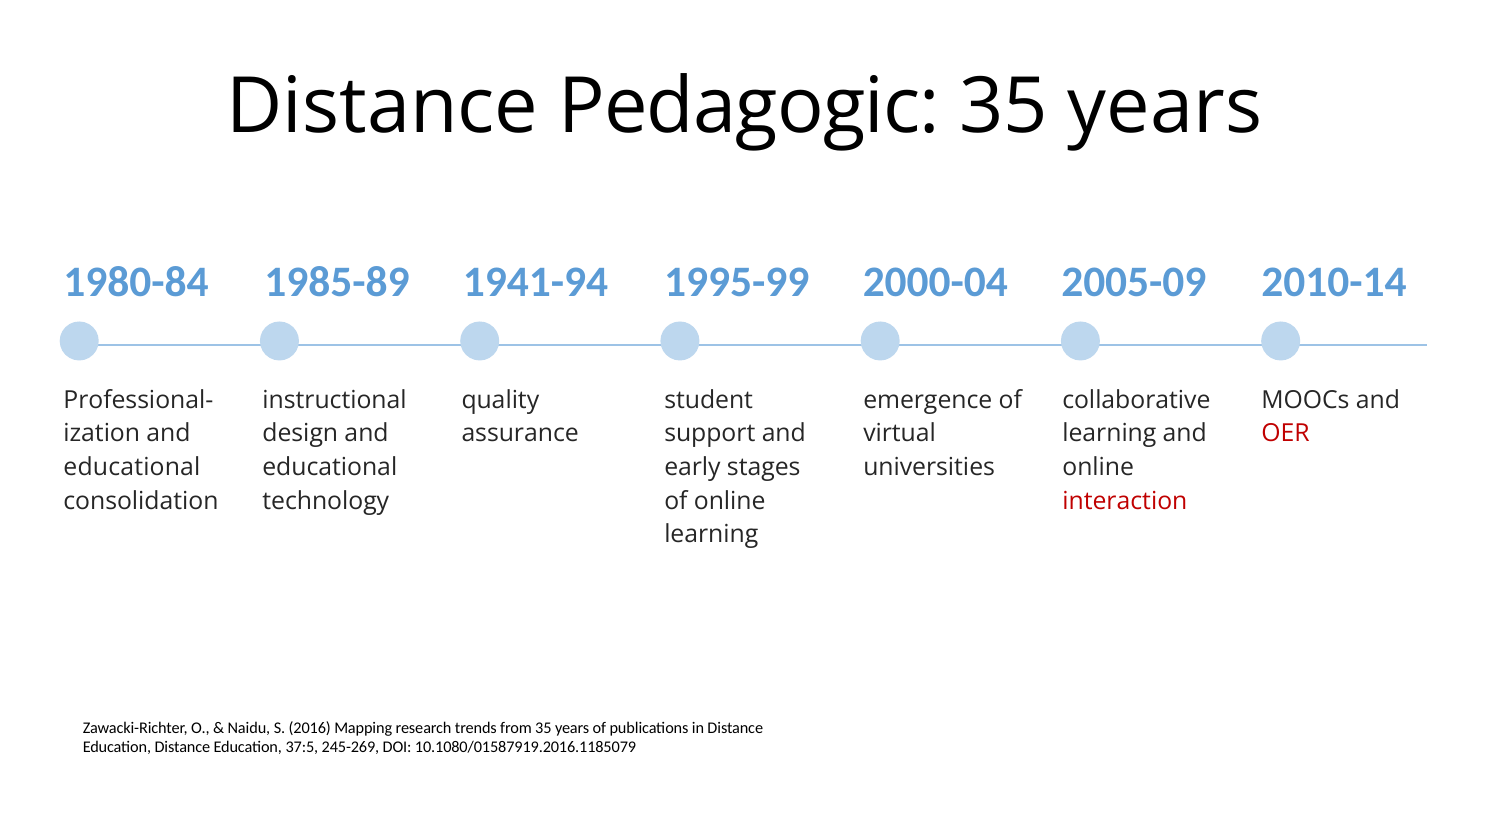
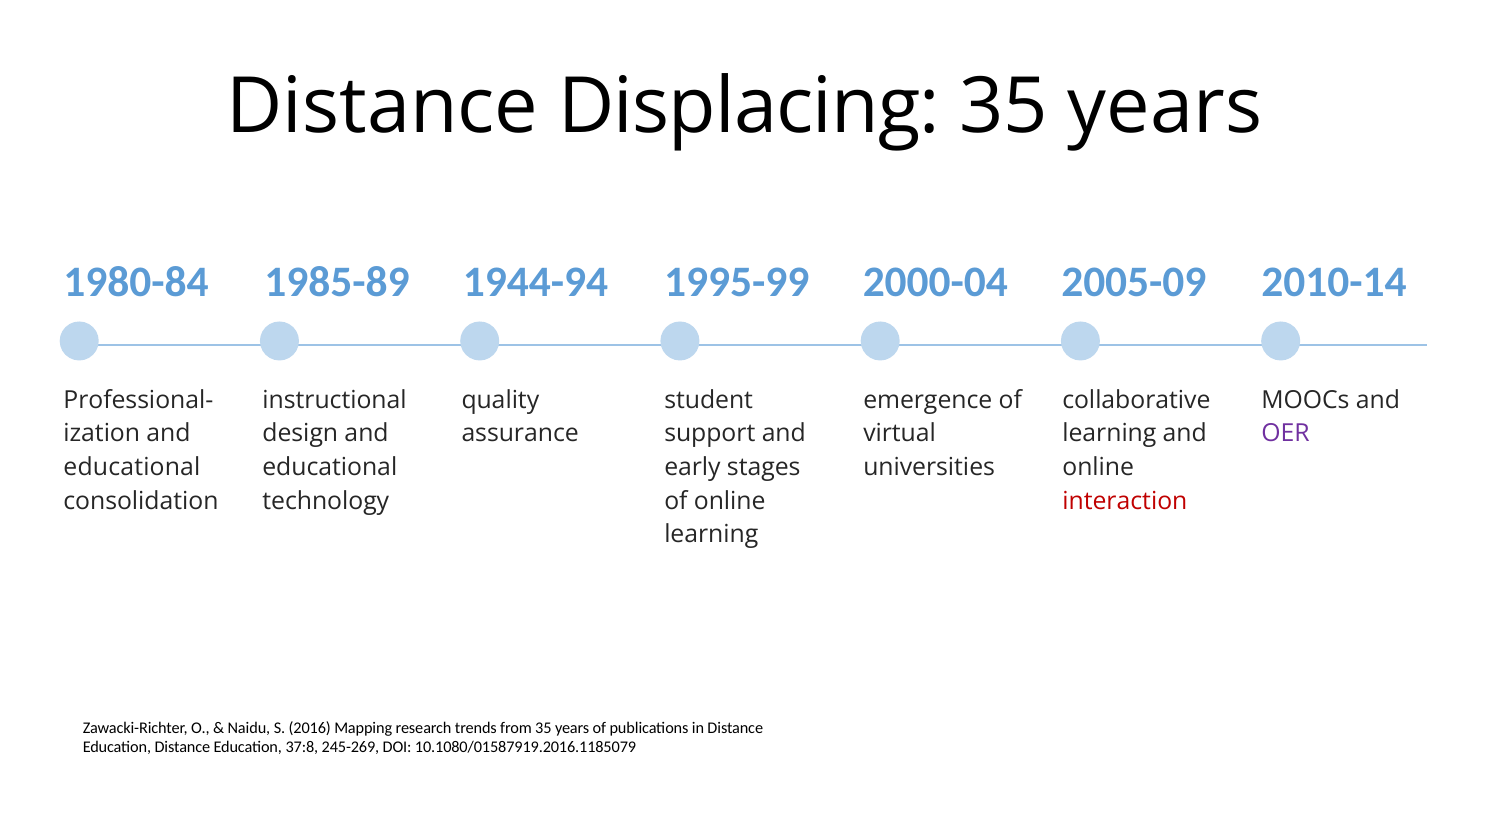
Pedagogic: Pedagogic -> Displacing (749, 107)
1941-94: 1941-94 -> 1944-94 (535, 282)
OER colour: red -> purple (1286, 434)
37:5: 37:5 -> 37:8 (302, 748)
